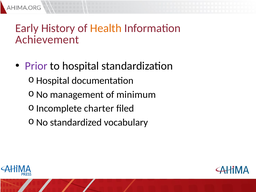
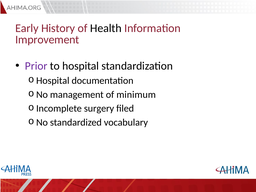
Health colour: orange -> black (106, 28)
Achievement: Achievement -> Improvement (47, 40)
charter: charter -> surgery (99, 108)
